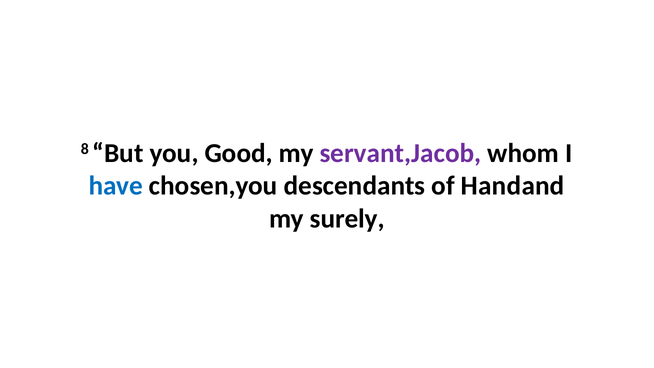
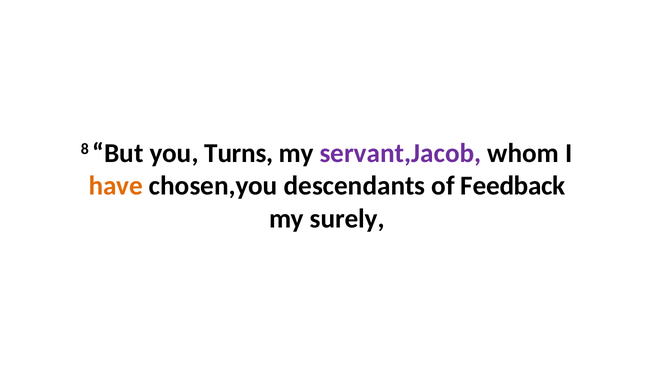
Good: Good -> Turns (239, 153)
have colour: blue -> orange (116, 186)
Handand: Handand -> Feedback (513, 186)
